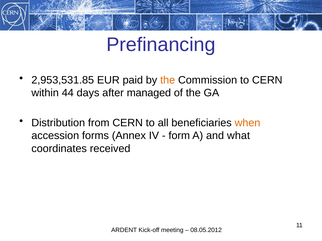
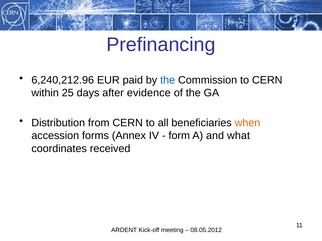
2,953,531.85: 2,953,531.85 -> 6,240,212.96 (63, 80)
the colour: orange -> blue (168, 80)
44: 44 -> 25 (68, 93)
managed: managed -> evidence (149, 93)
